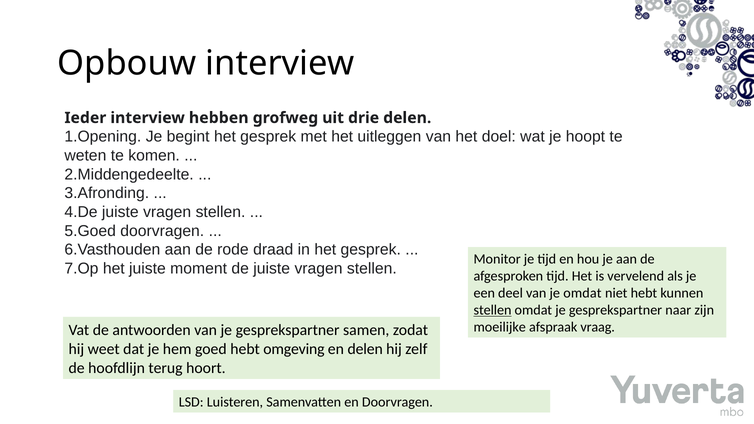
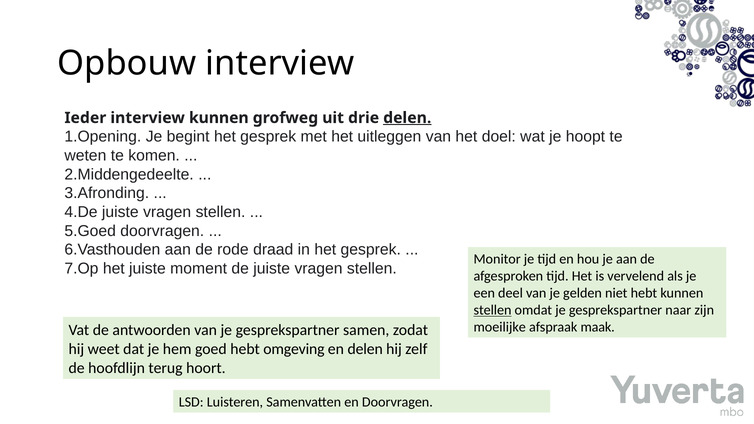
interview hebben: hebben -> kunnen (219, 118)
delen underline: none -> present (407, 118)
je omdat: omdat -> gelden (583, 293)
vraag: vraag -> maak (598, 327)
